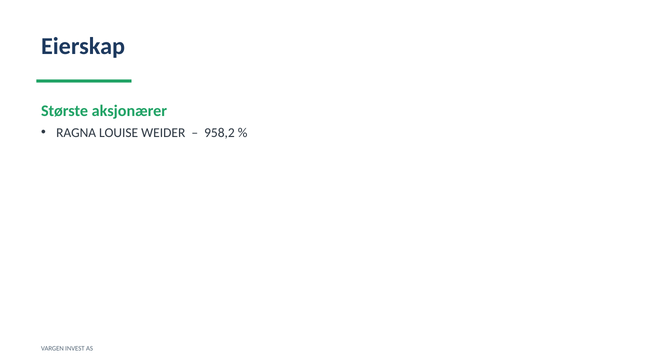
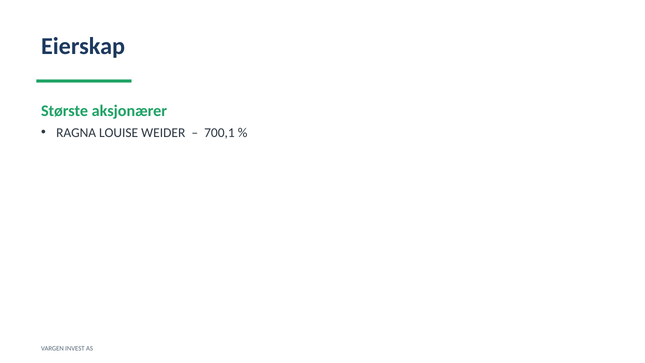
958,2: 958,2 -> 700,1 (219, 133)
